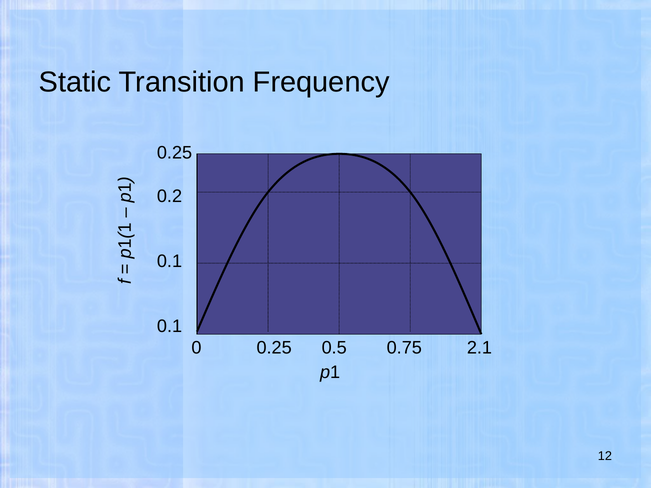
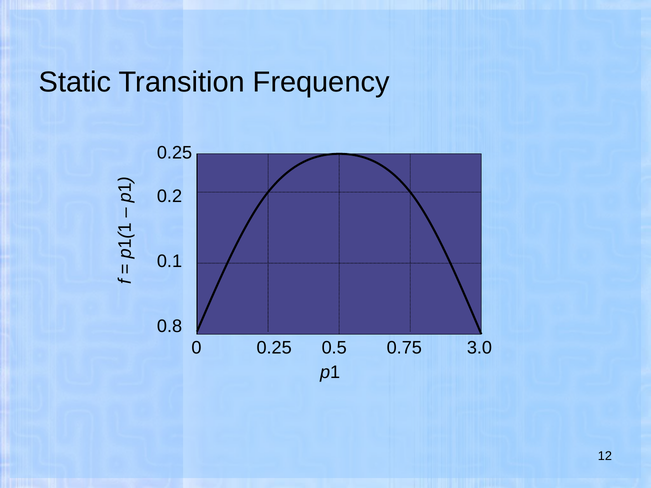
0.1: 0.1 -> 0.8 (170, 327)
2.1: 2.1 -> 3.0 (479, 348)
